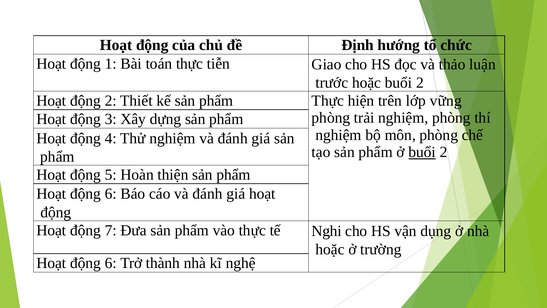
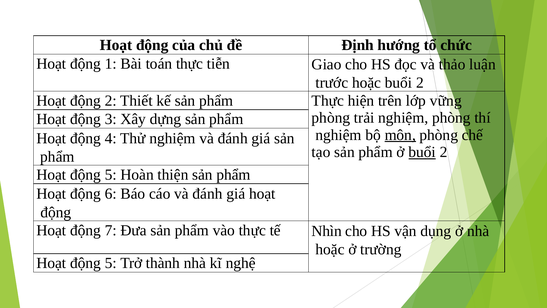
môn underline: none -> present (400, 135)
Nghi: Nghi -> Nhìn (327, 231)
6: 6 -> 5 (111, 263)
